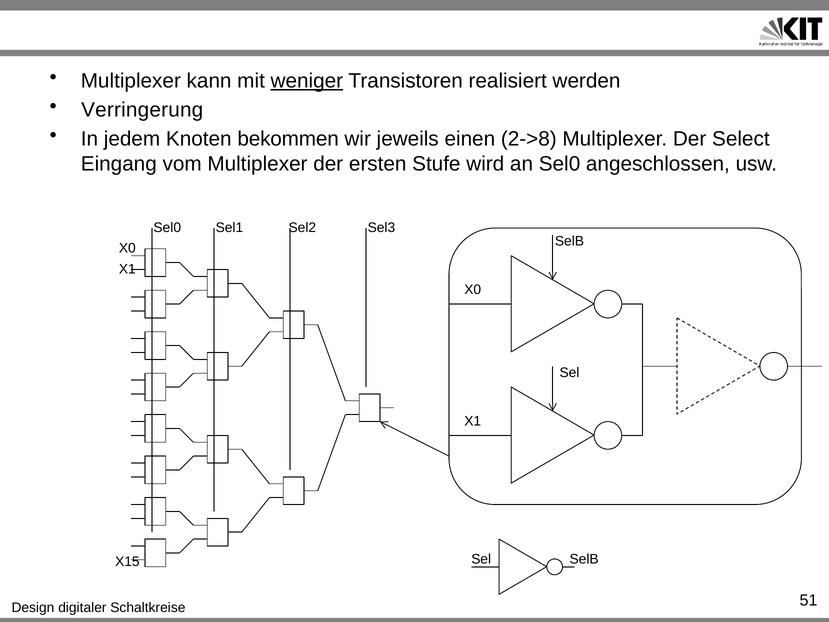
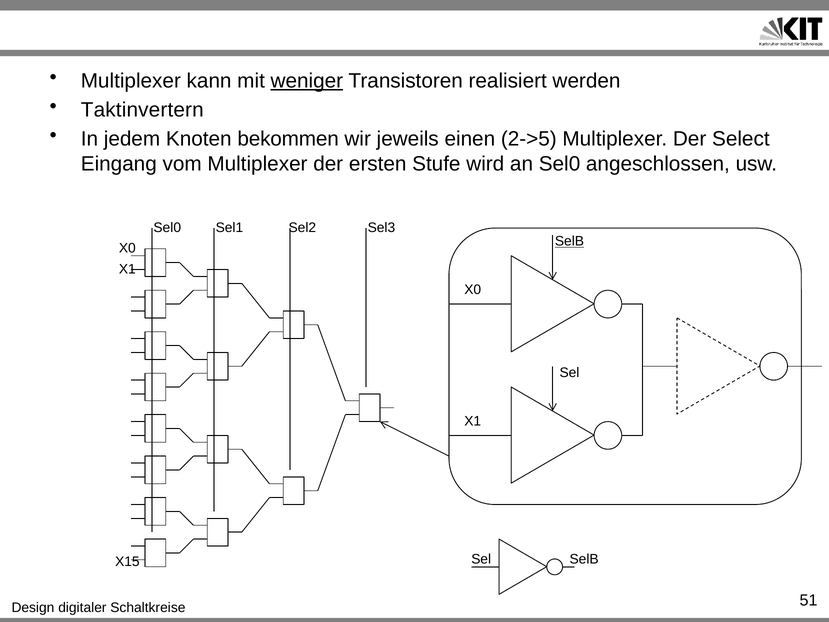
Verringerung: Verringerung -> Taktinvertern (142, 110)
2->8: 2->8 -> 2->5 (529, 139)
SelB underline: none -> present (569, 241)
